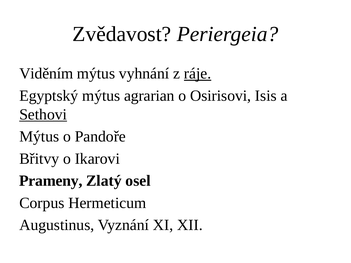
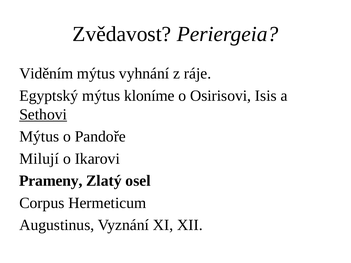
ráje underline: present -> none (198, 74)
agrarian: agrarian -> kloníme (149, 96)
Břitvy: Břitvy -> Milují (39, 159)
